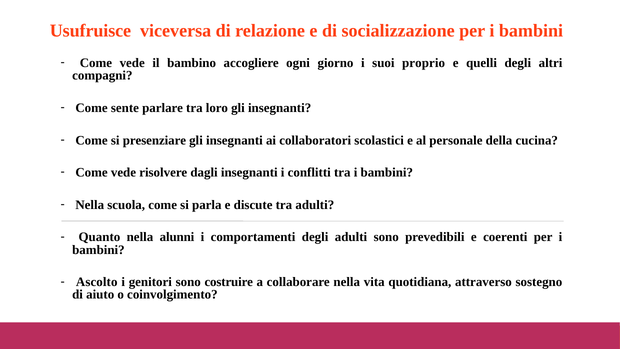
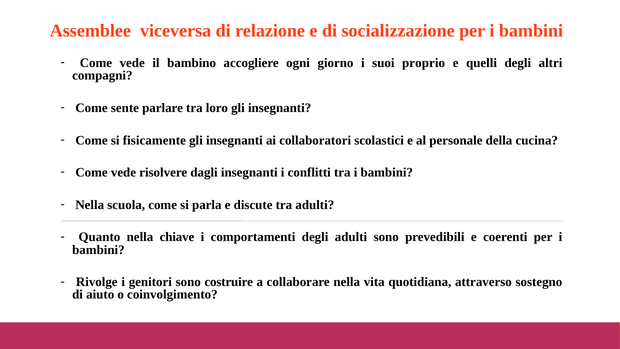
Usufruisce: Usufruisce -> Assemblee (90, 31)
presenziare: presenziare -> fisicamente (154, 140)
alunni: alunni -> chiave (177, 237)
Ascolto: Ascolto -> Rivolge (97, 282)
